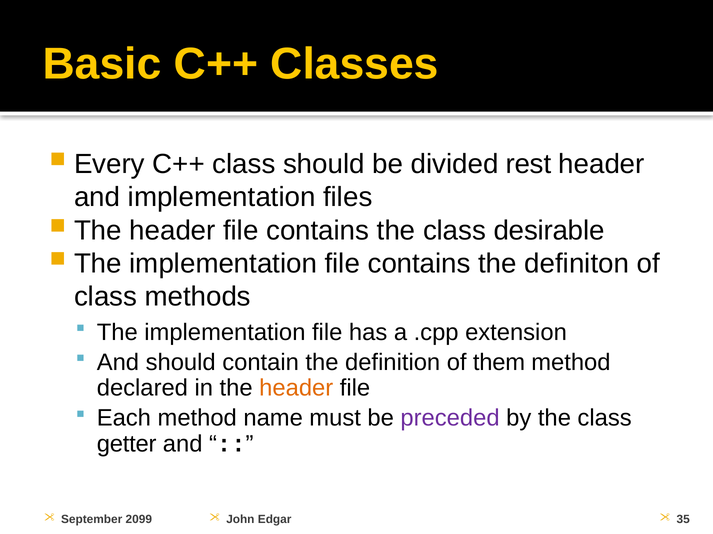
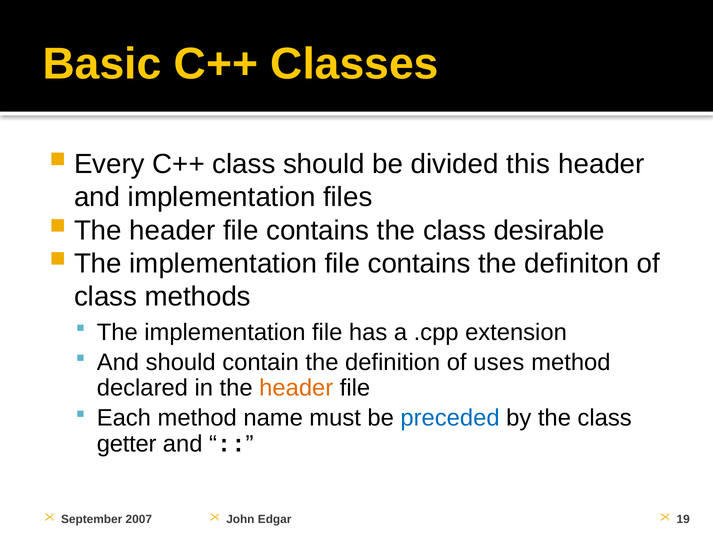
rest: rest -> this (528, 164)
them: them -> uses (499, 363)
preceded colour: purple -> blue (450, 419)
2099: 2099 -> 2007 (139, 520)
35: 35 -> 19 (683, 520)
